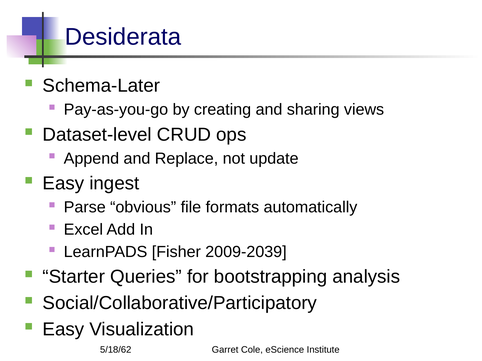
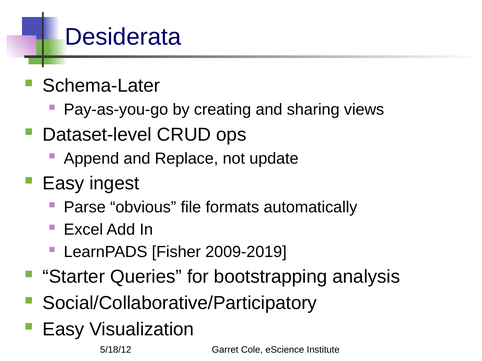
2009-2039: 2009-2039 -> 2009-2019 (246, 252)
5/18/62: 5/18/62 -> 5/18/12 (116, 350)
